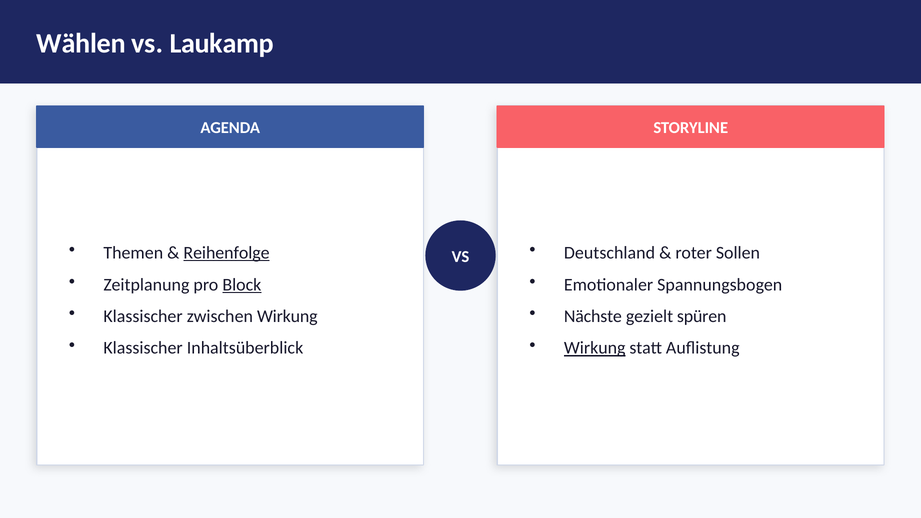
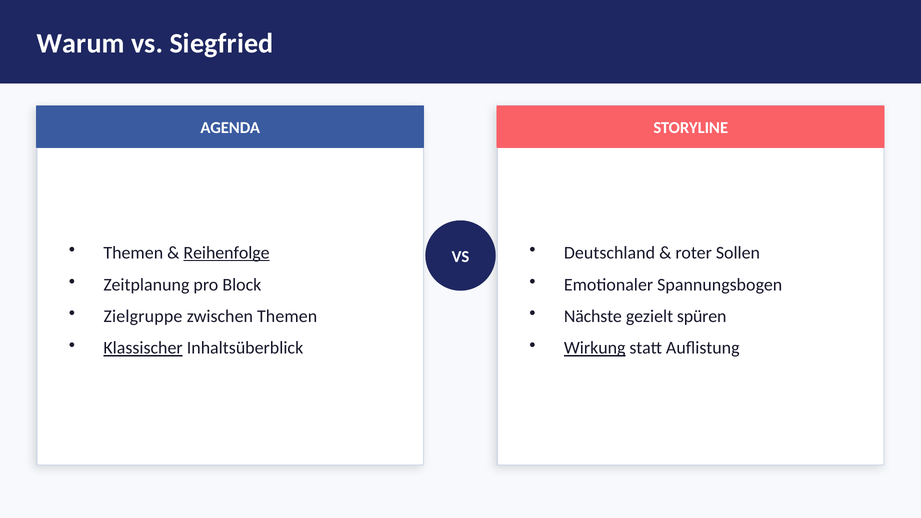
Wählen: Wählen -> Warum (81, 43)
Laukamp: Laukamp -> Siegfried (222, 43)
Block underline: present -> none (242, 285)
Klassischer: Klassischer -> Zielgruppe (143, 316)
zwischen Wirkung: Wirkung -> Themen (287, 316)
Klassischer underline: none -> present (143, 348)
